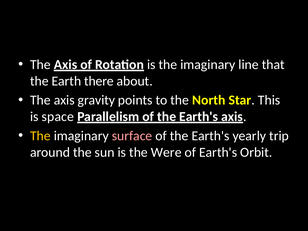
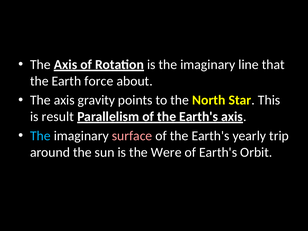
there: there -> force (99, 81)
space: space -> result (58, 117)
The colour: yellow -> light blue (40, 136)
